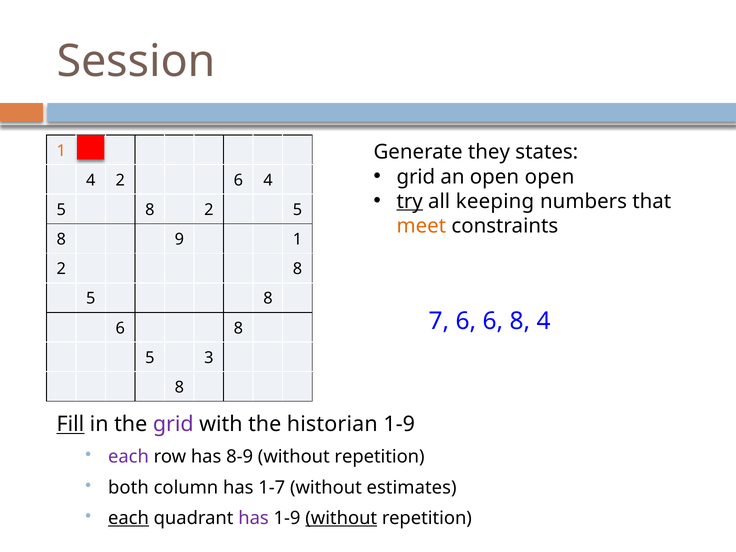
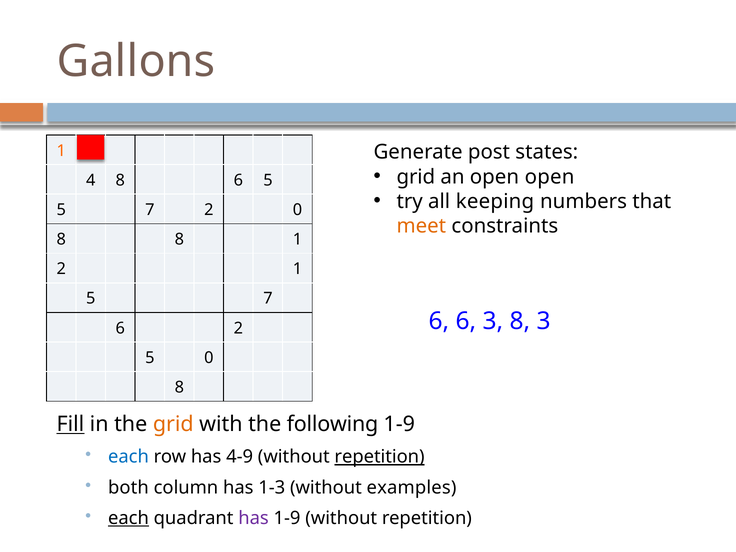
Session: Session -> Gallons (136, 61)
they: they -> post (489, 152)
4 2: 2 -> 8 (120, 180)
6 4: 4 -> 5 (268, 180)
try underline: present -> none (410, 201)
8: 8 -> 7 (150, 210)
2 5: 5 -> 0 (297, 210)
8 9: 9 -> 8 (179, 239)
2 8: 8 -> 1 (297, 269)
8: 8 -> 7 (268, 299)
7: 7 -> 6 (439, 321)
6 6: 6 -> 3 (493, 321)
8 4: 4 -> 3 (544, 321)
8: 8 -> 2 (238, 328)
5 3: 3 -> 0 (209, 358)
grid colour: purple -> orange (173, 424)
historian: historian -> following (332, 424)
each colour: purple -> blue (128, 457)
8-9: 8-9 -> 4-9 (240, 457)
repetition underline: none -> present (380, 457)
1-7: 1-7 -> 1-3 (272, 487)
estimates: estimates -> examples (411, 487)
without underline: present -> none (341, 518)
